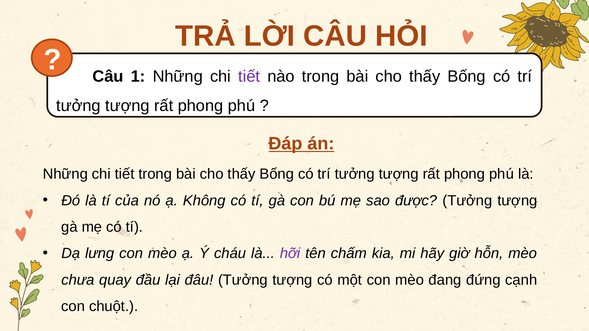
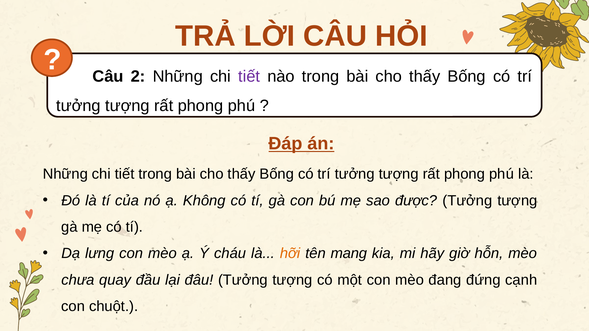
1: 1 -> 2 (138, 76)
hỡi colour: purple -> orange (290, 254)
chấm: chấm -> mang (349, 254)
